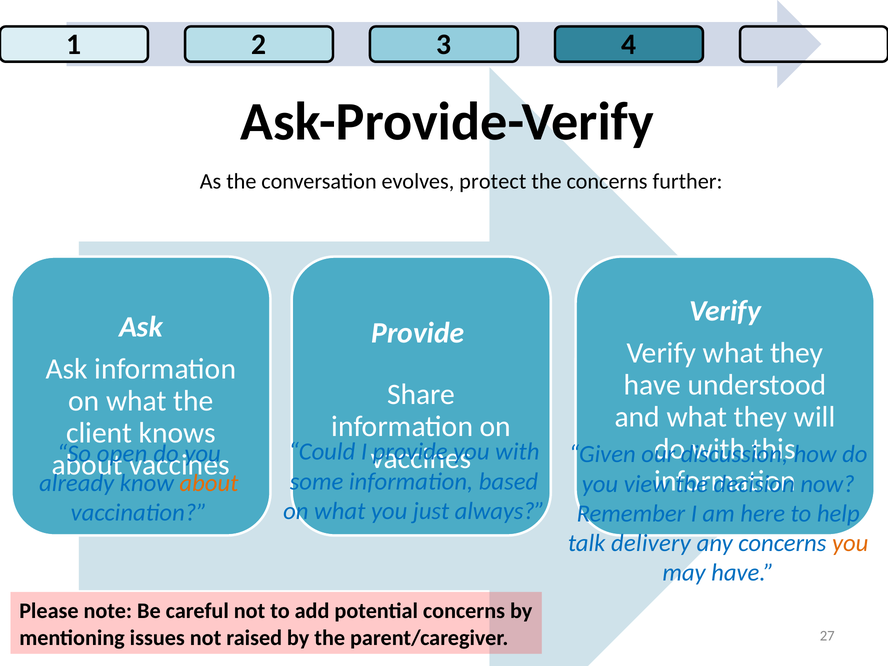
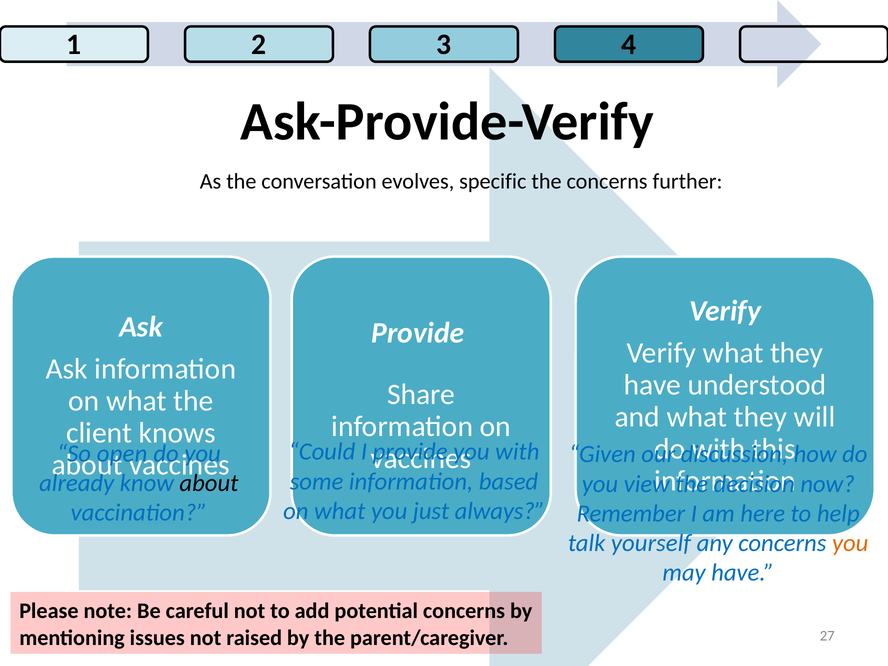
protect: protect -> specific (493, 181)
about colour: orange -> black (209, 483)
delivery: delivery -> yourself (651, 543)
